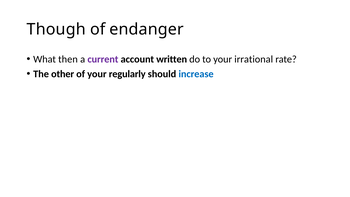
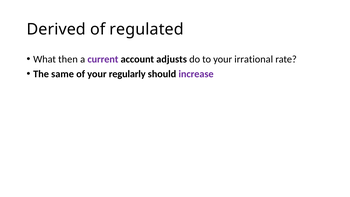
Though: Though -> Derived (56, 29)
endanger: endanger -> regulated (147, 29)
written: written -> adjusts (172, 59)
other: other -> same (63, 74)
increase colour: blue -> purple (196, 74)
